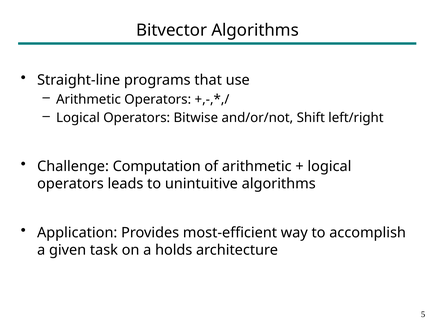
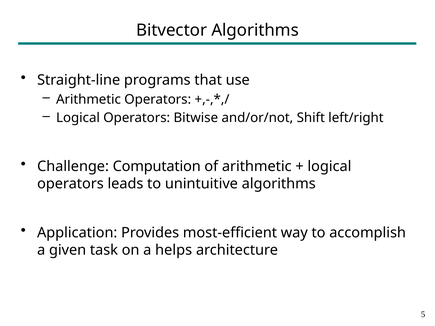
holds: holds -> helps (174, 250)
